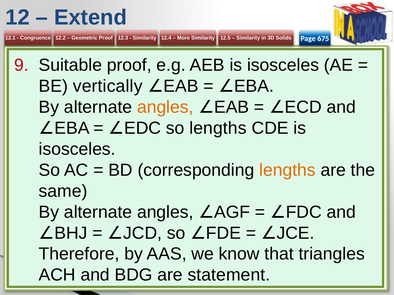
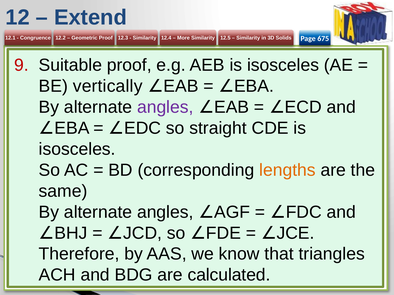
angles colour: orange -> purple (165, 107)
so lengths: lengths -> straight (218, 128)
statement: statement -> calculated (229, 275)
